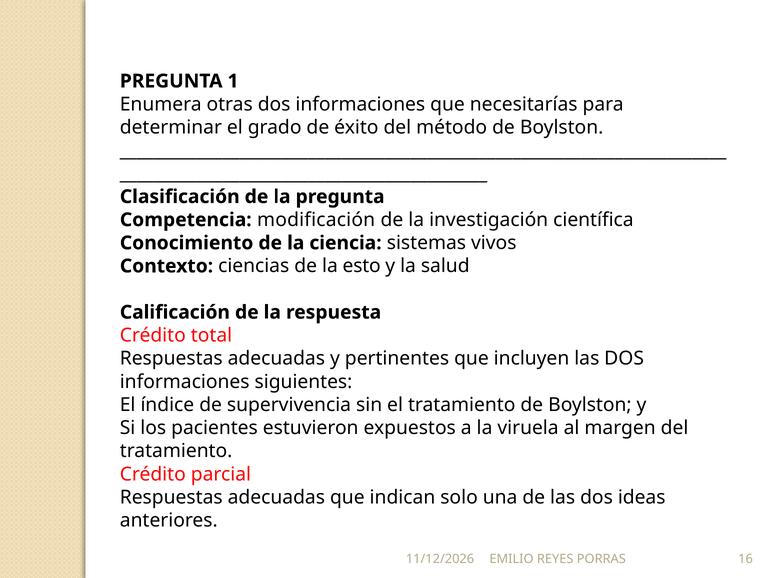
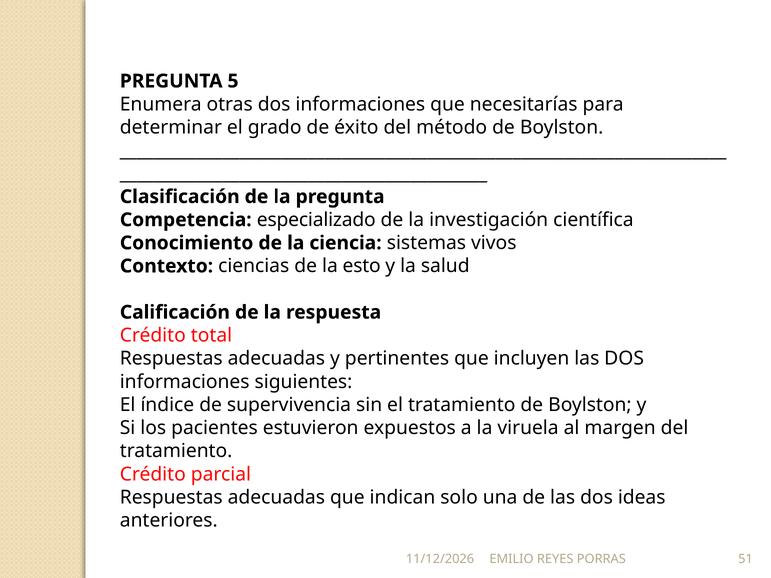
1: 1 -> 5 (233, 81)
modificación: modificación -> especializado (316, 220)
16: 16 -> 51 (746, 559)
